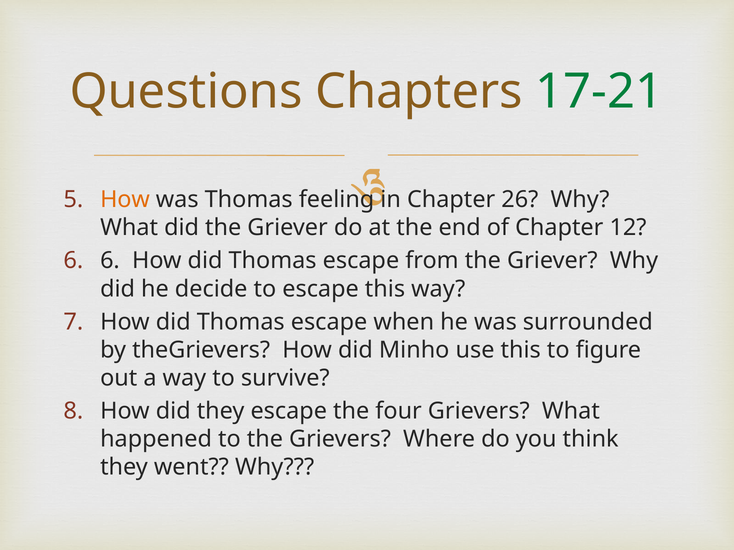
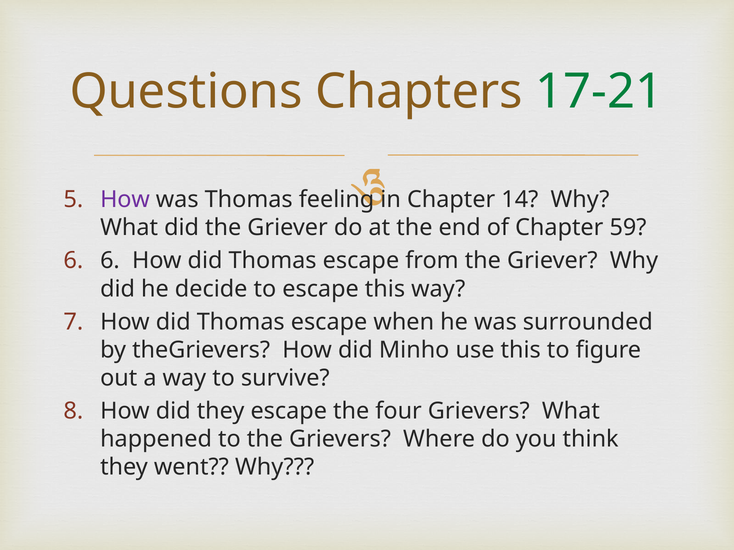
How colour: orange -> purple (125, 200)
26: 26 -> 14 (520, 200)
12: 12 -> 59 (628, 228)
